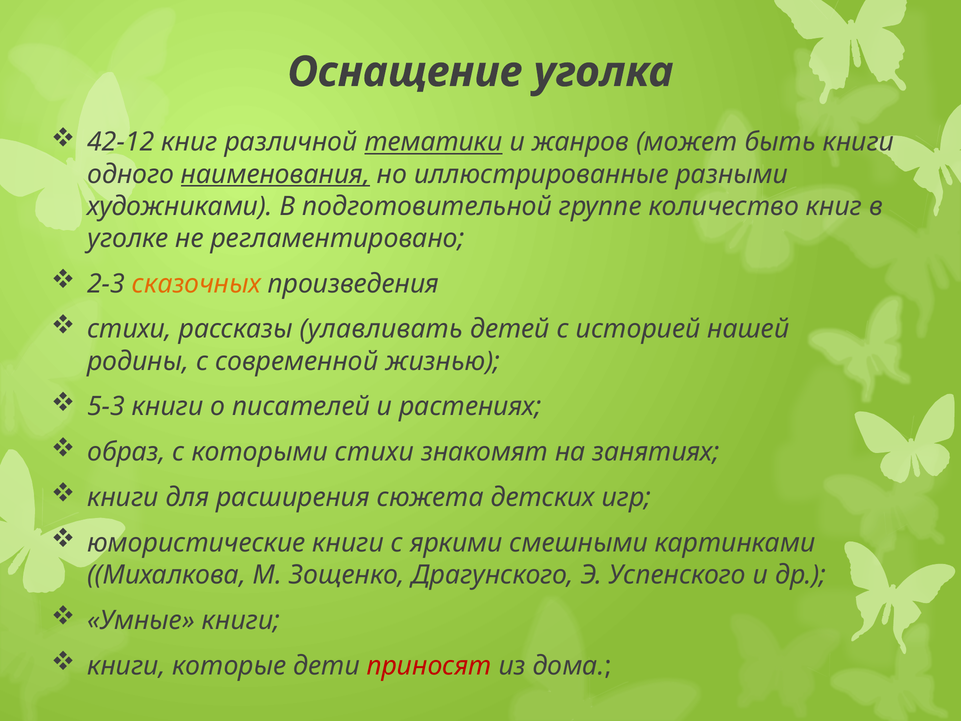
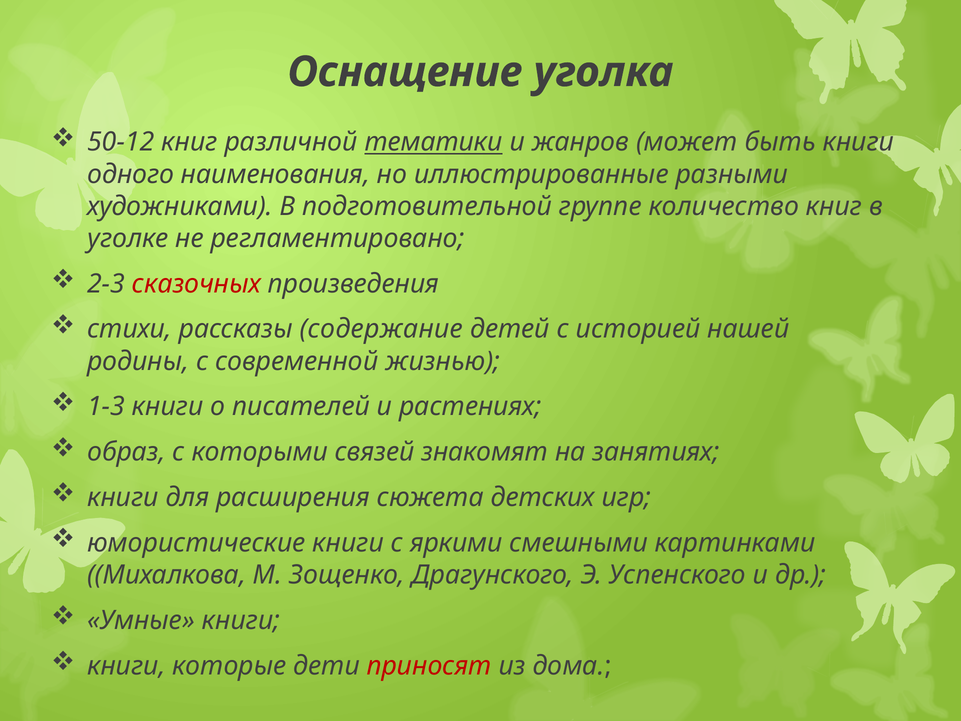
42-12: 42-12 -> 50-12 (121, 142)
наименования underline: present -> none (275, 174)
сказочных colour: orange -> red (196, 284)
улавливать: улавливать -> содержание (381, 329)
5-3: 5-3 -> 1-3 (106, 406)
которыми стихи: стихи -> связей (374, 452)
